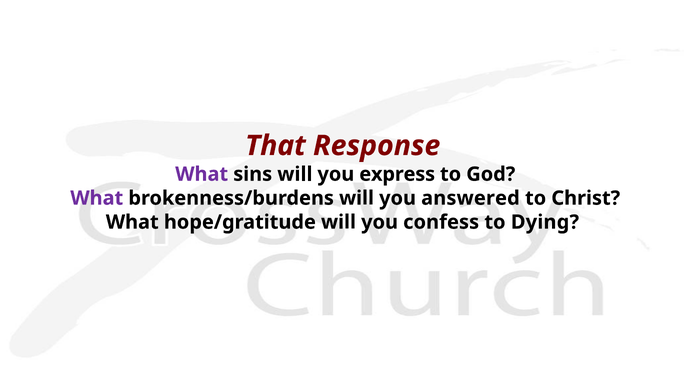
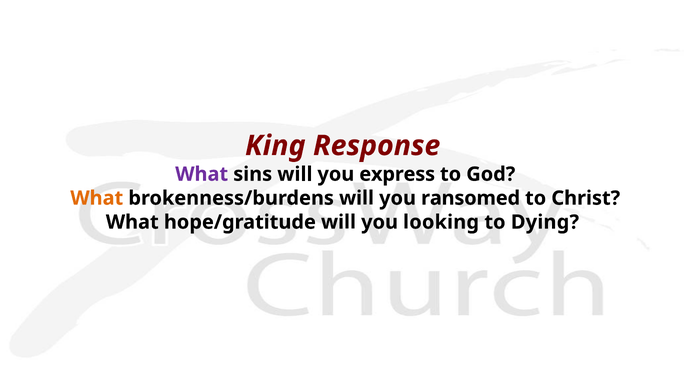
That: That -> King (275, 146)
What colour: purple -> orange (97, 198)
answered: answered -> ransomed (471, 198)
confess: confess -> looking (441, 222)
